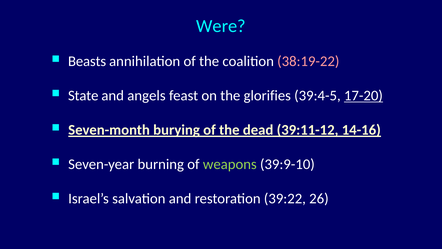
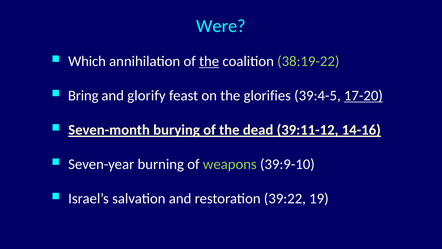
Beasts: Beasts -> Which (87, 61)
the underline: none -> present (209, 61)
38:19-22 colour: pink -> light green (308, 61)
State: State -> Bring (83, 96)
angels: angels -> glorify (146, 96)
26: 26 -> 19 (319, 198)
